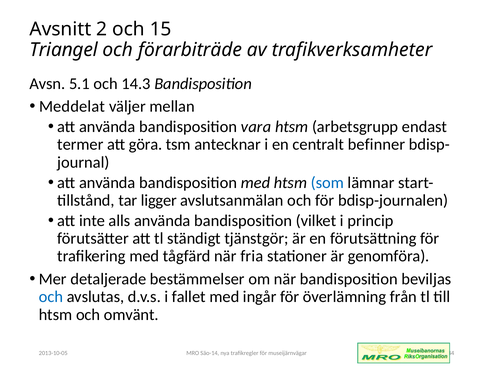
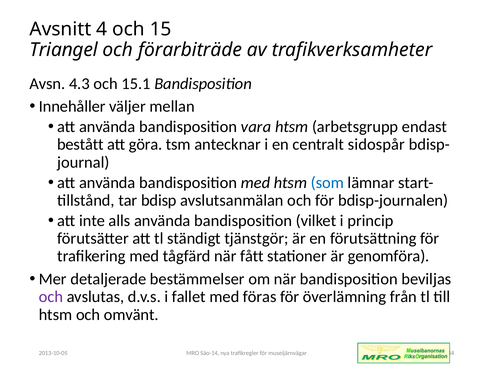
2: 2 -> 4 (102, 29)
5.1: 5.1 -> 4.3 (79, 84)
14.3: 14.3 -> 15.1 (136, 84)
Meddelat: Meddelat -> Innehåller (72, 106)
termer: termer -> bestått (80, 144)
befinner: befinner -> sidospår (376, 144)
ligger: ligger -> bdisp (159, 200)
fria: fria -> fått (252, 256)
och colour: blue -> purple (51, 297)
ingår: ingår -> föras (260, 297)
